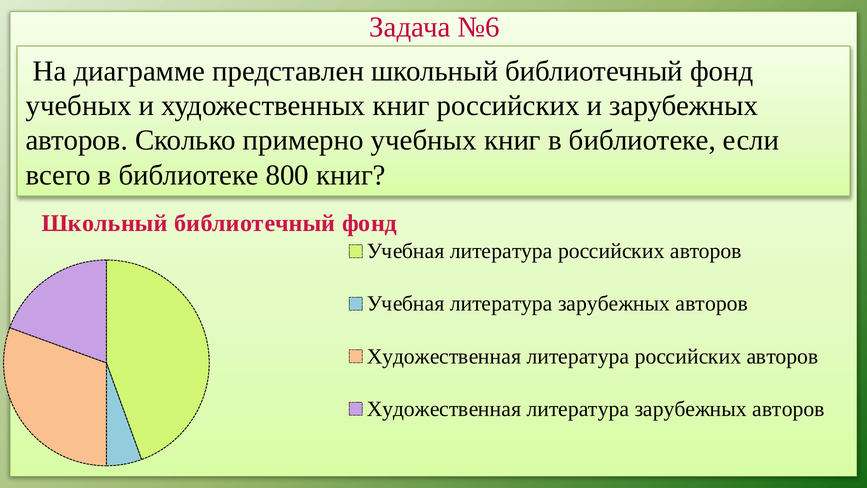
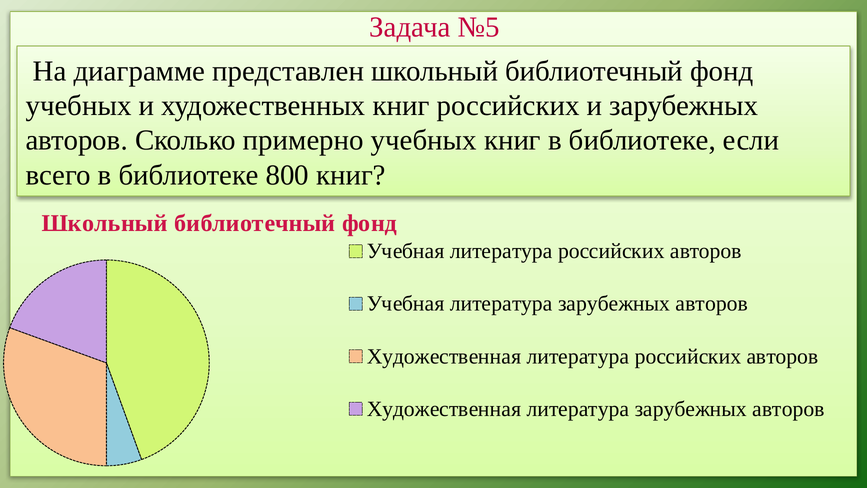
№6: №6 -> №5 (479, 27)
